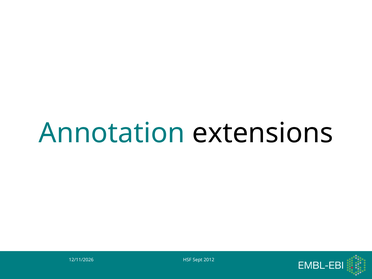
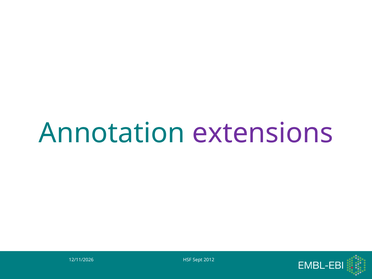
extensions colour: black -> purple (263, 133)
